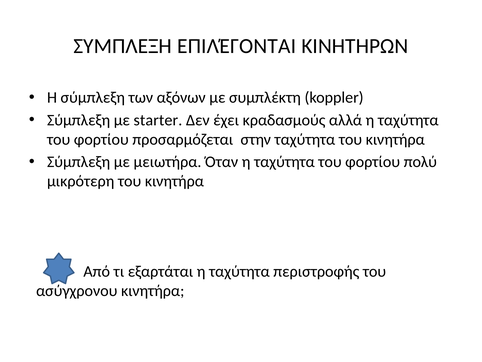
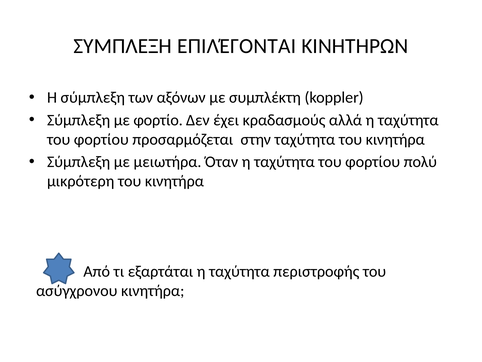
starter: starter -> φορτίο (158, 120)
